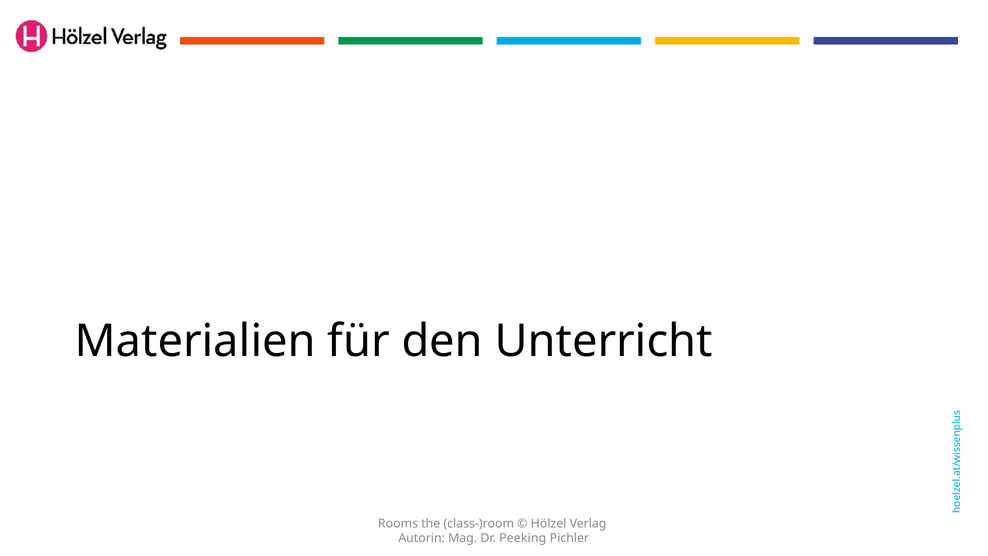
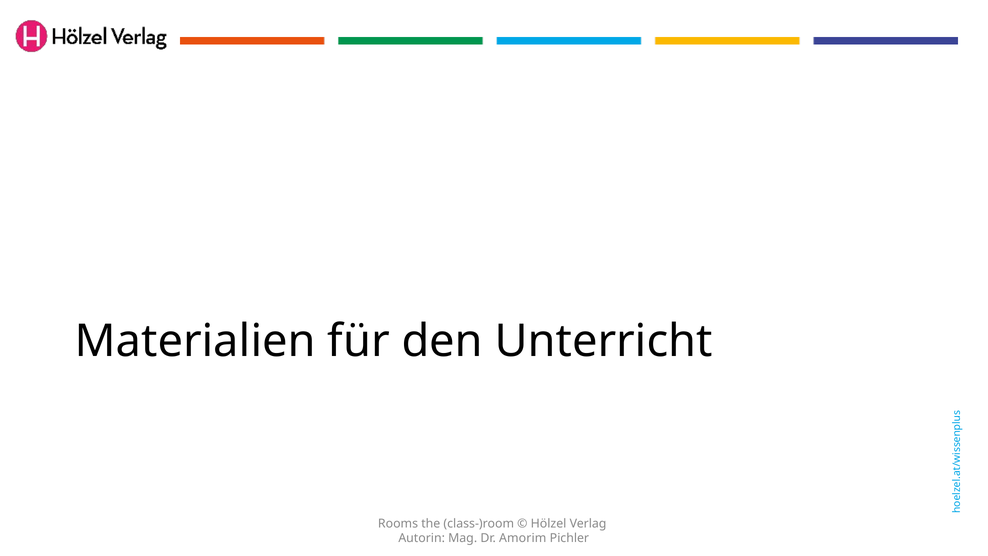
Peeking: Peeking -> Amorim (523, 538)
